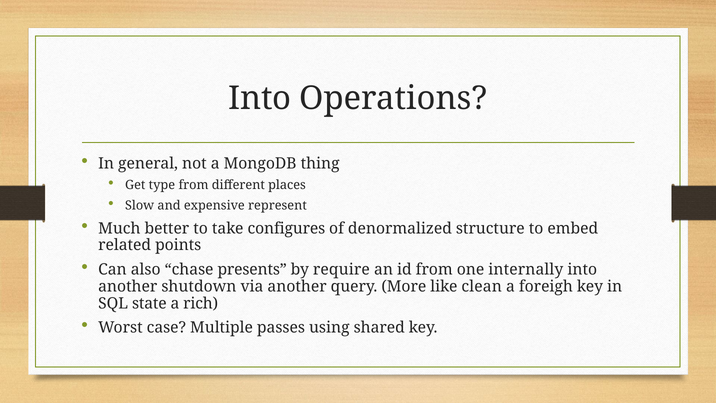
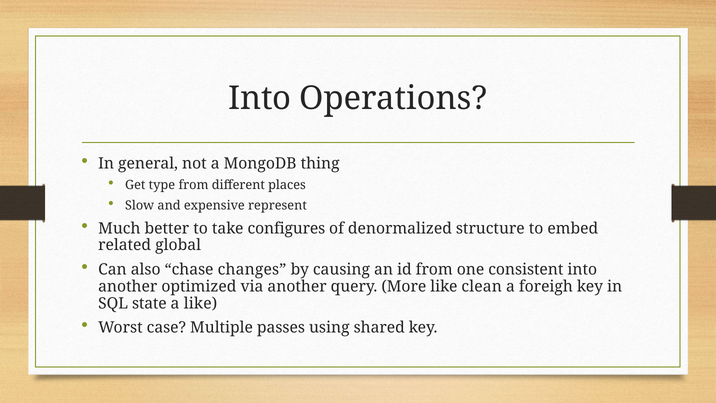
points: points -> global (178, 245)
presents: presents -> changes (252, 269)
require: require -> causing (341, 269)
internally: internally -> consistent (526, 269)
shutdown: shutdown -> optimized (199, 286)
a rich: rich -> like (200, 303)
